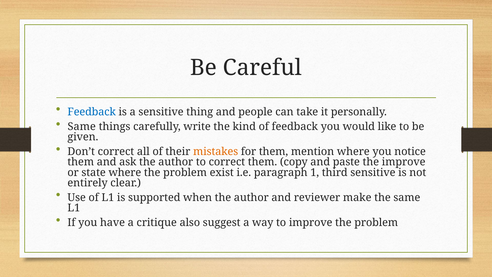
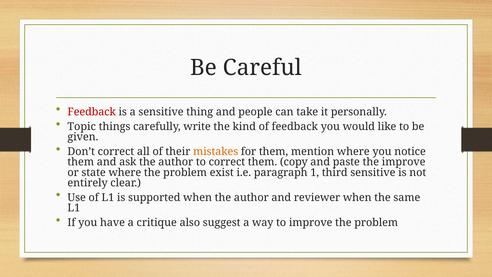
Feedback colour: blue -> red (92, 112)
Same: Same -> Topic (82, 127)
reviewer make: make -> when (357, 197)
